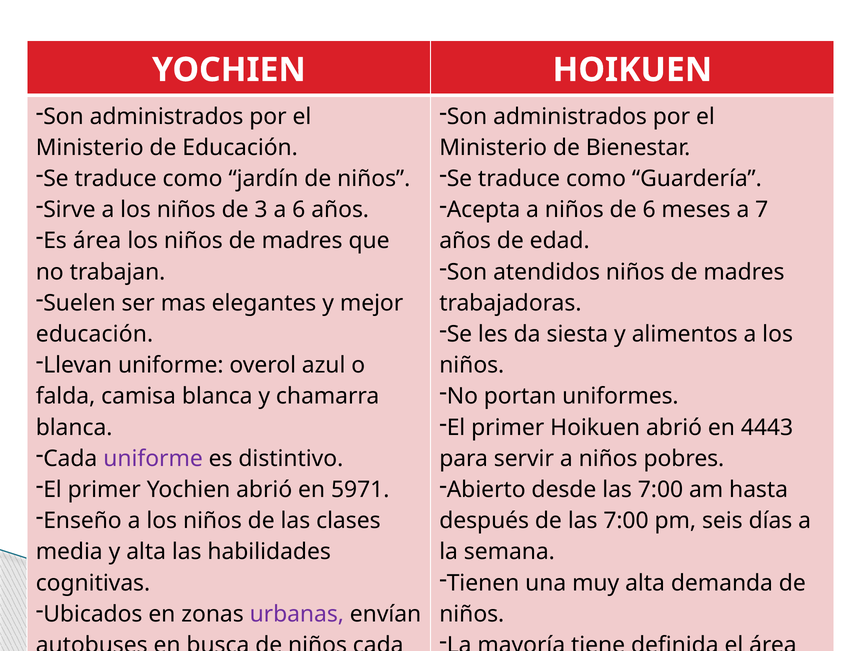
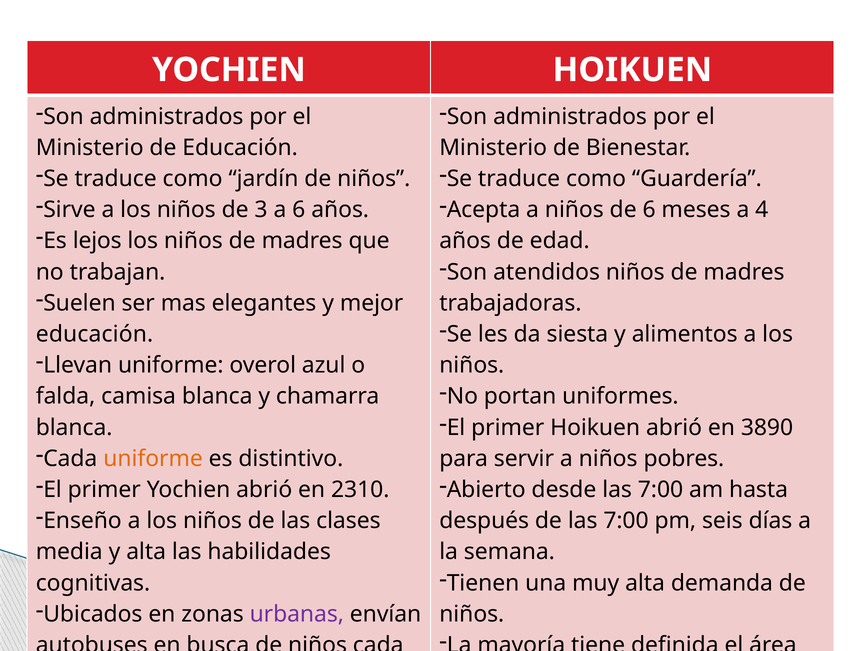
7: 7 -> 4 (762, 210)
Es área: área -> lejos (97, 241)
4443: 4443 -> 3890 (767, 427)
uniforme colour: purple -> orange (153, 459)
5971: 5971 -> 2310 (360, 490)
